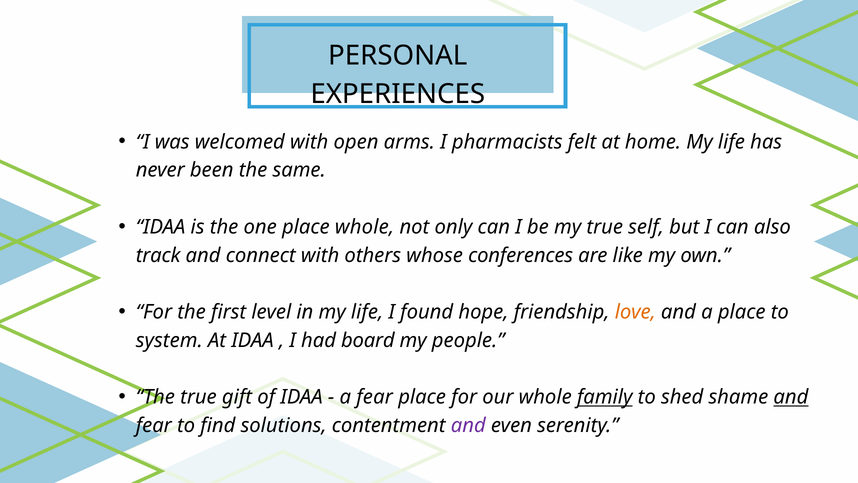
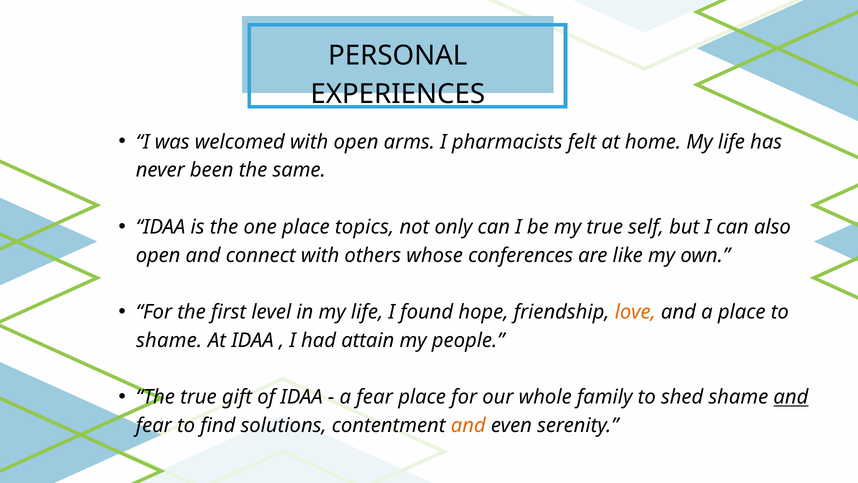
place whole: whole -> topics (365, 227)
track: track -> open (158, 255)
system: system -> shame (169, 340)
board: board -> attain (368, 340)
family underline: present -> none (605, 397)
and colour: purple -> orange (468, 425)
